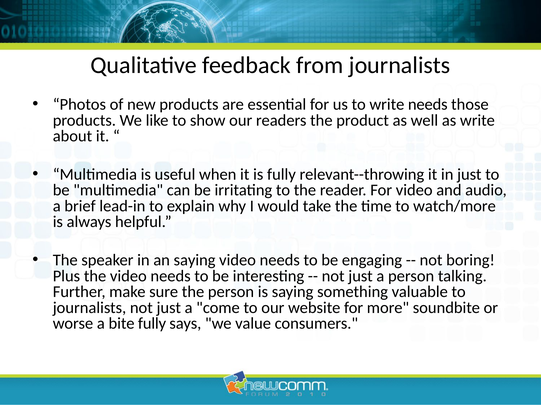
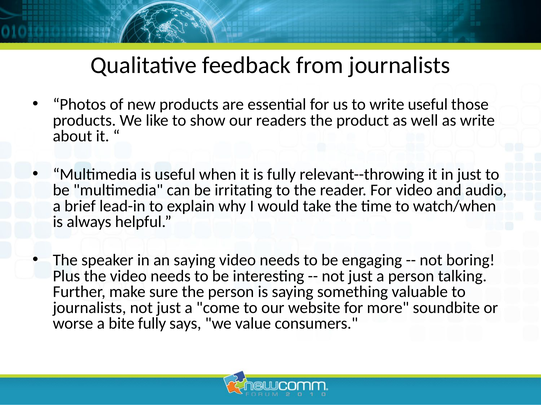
write needs: needs -> useful (428, 105)
watch/more: watch/more -> watch/when (455, 206)
